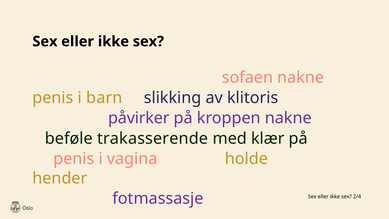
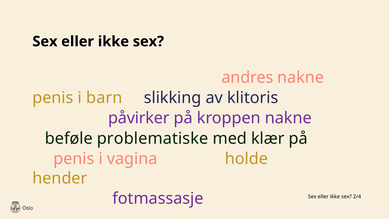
sofaen: sofaen -> andres (247, 78)
trakasserende: trakasserende -> problematiske (153, 138)
